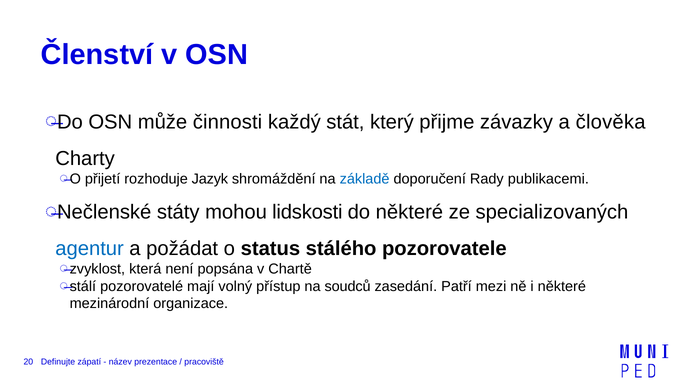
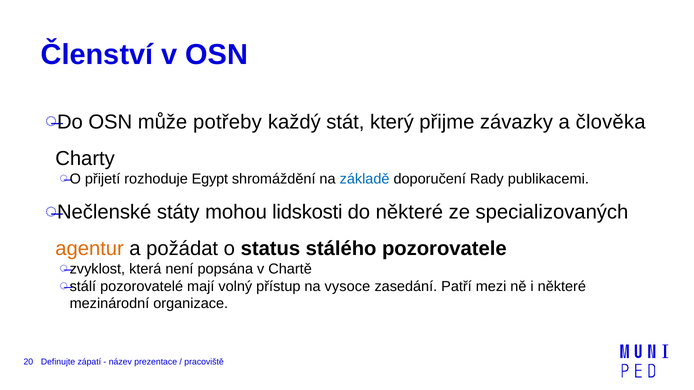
činnosti: činnosti -> potřeby (227, 122)
Jazyk: Jazyk -> Egypt (210, 179)
agentur colour: blue -> orange (90, 249)
soudců: soudců -> vysoce (347, 287)
